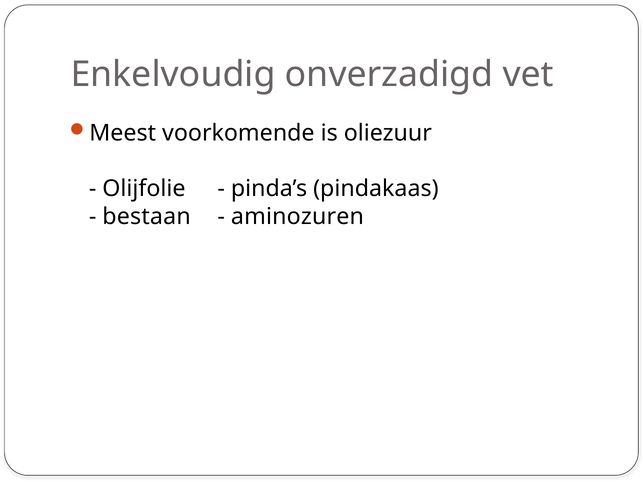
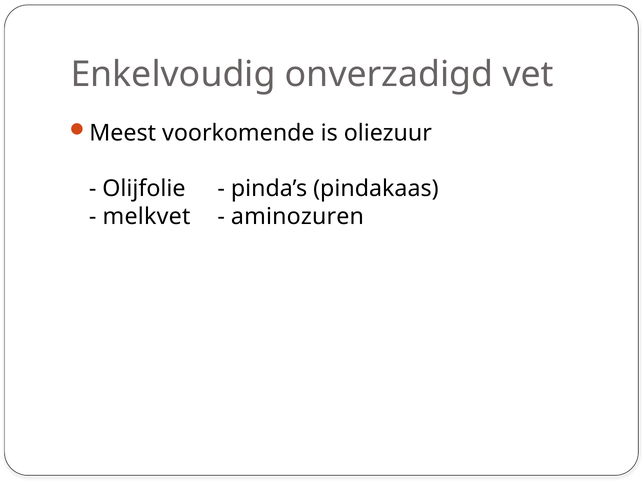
bestaan: bestaan -> melkvet (147, 217)
